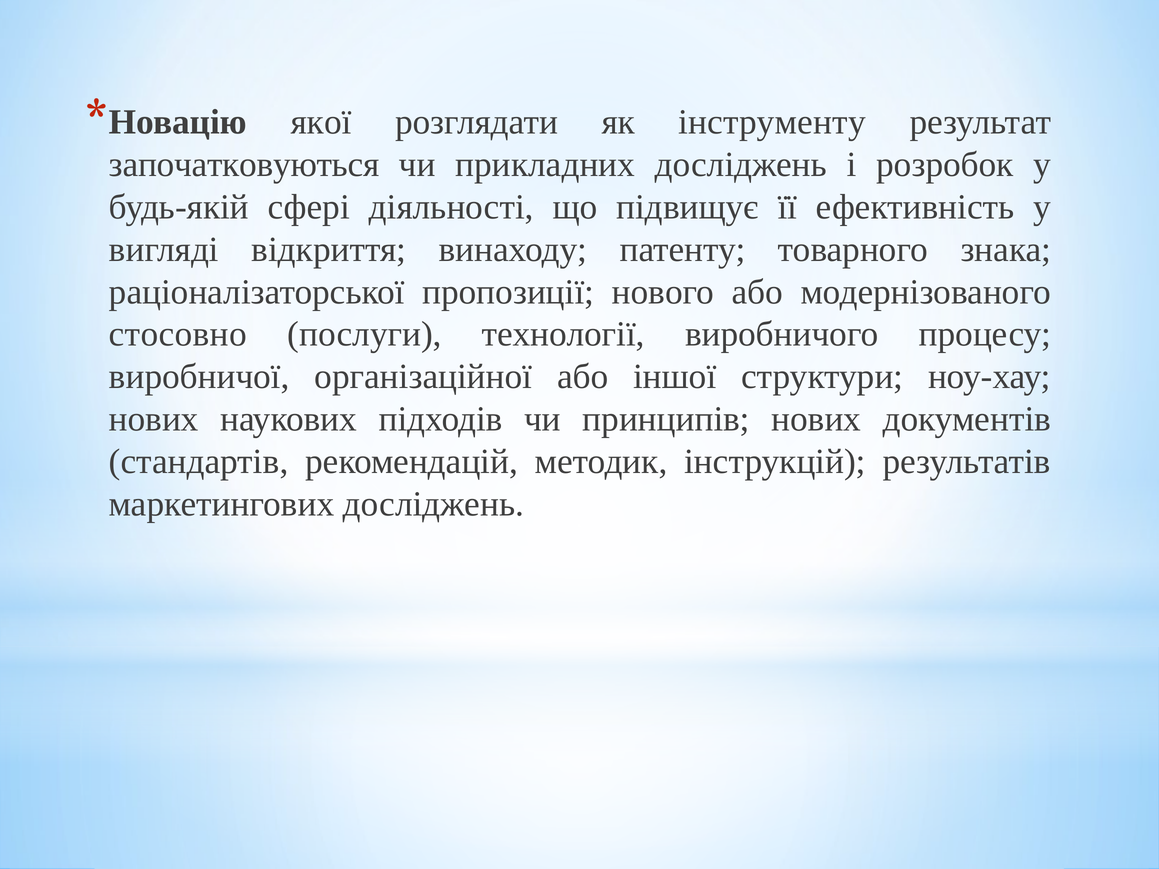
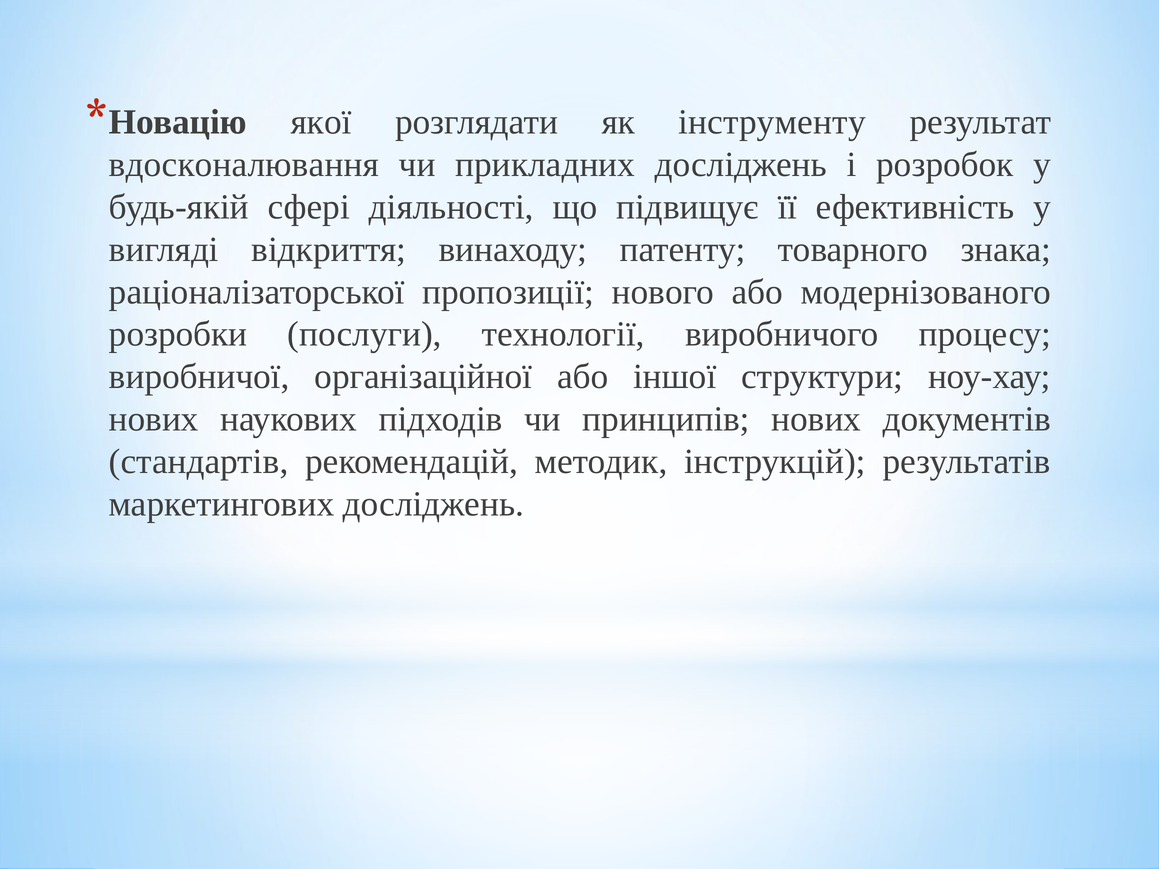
започатковуються: започатковуються -> вдосконалювання (244, 165)
стосовно: стосовно -> розробки (178, 334)
